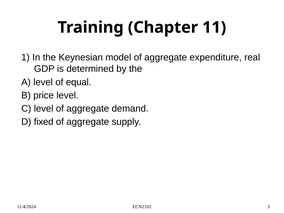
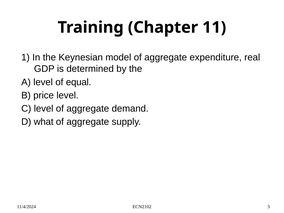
fixed: fixed -> what (44, 122)
